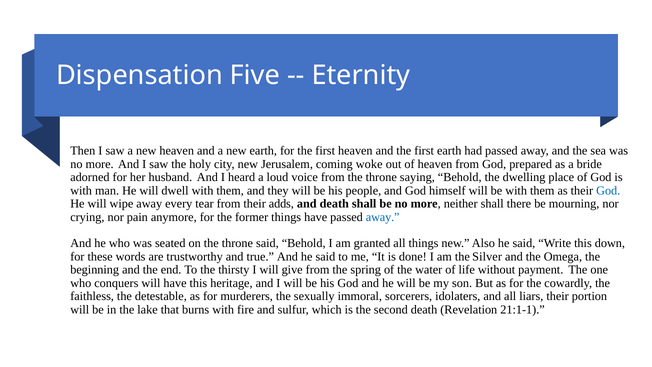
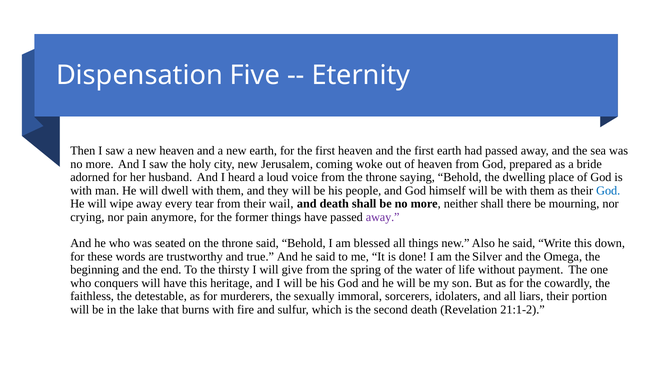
adds: adds -> wail (281, 204)
away colour: blue -> purple (383, 217)
granted: granted -> blessed (372, 243)
21:1-1: 21:1-1 -> 21:1-2 (523, 309)
